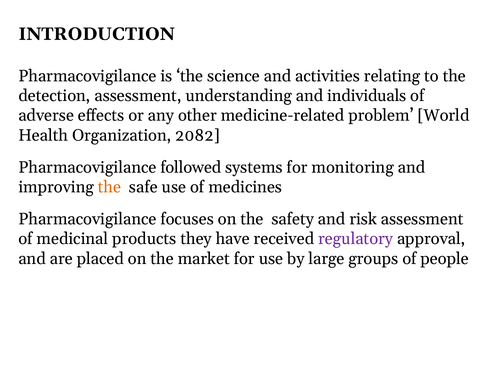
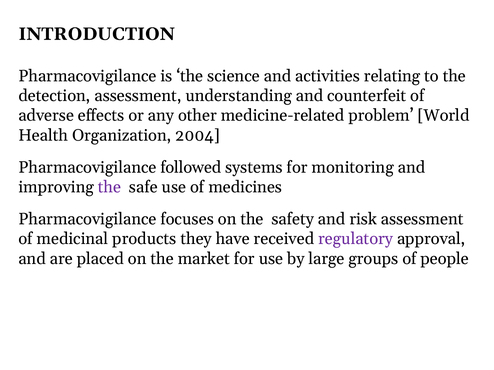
individuals: individuals -> counterfeit (367, 96)
2082: 2082 -> 2004 (198, 135)
the colour: orange -> purple (109, 187)
